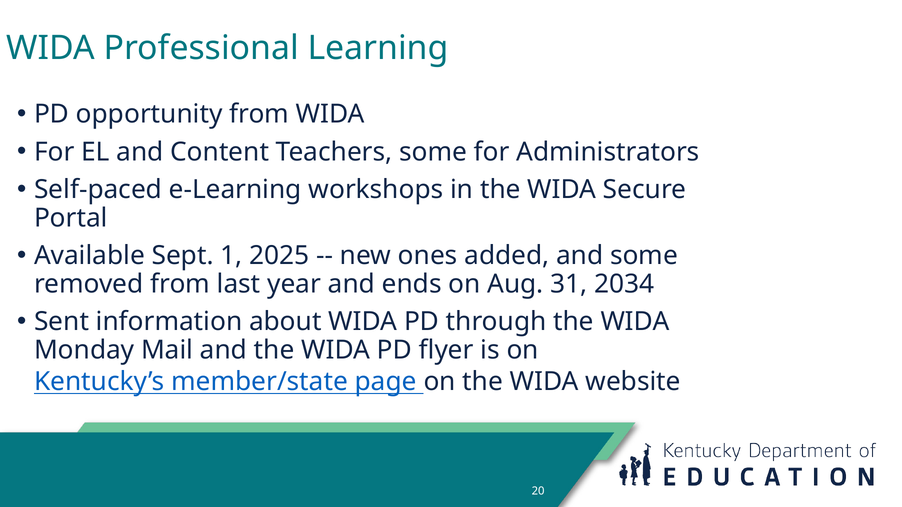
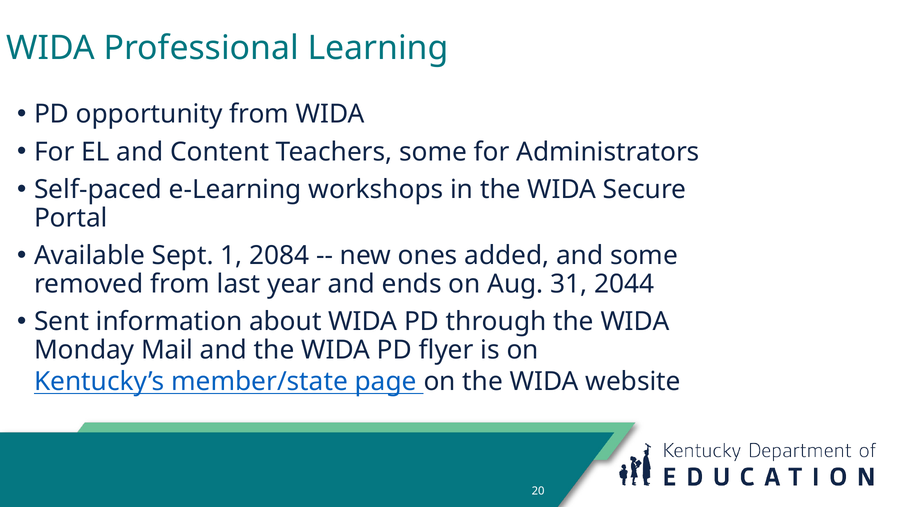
2025: 2025 -> 2084 (279, 256)
2034: 2034 -> 2044 (624, 284)
